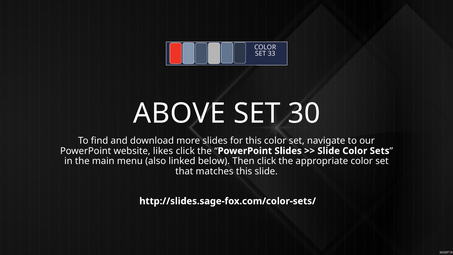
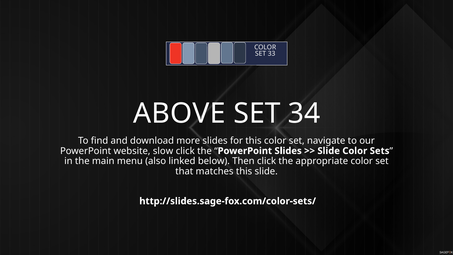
30: 30 -> 34 (304, 113)
likes: likes -> slow (163, 151)
